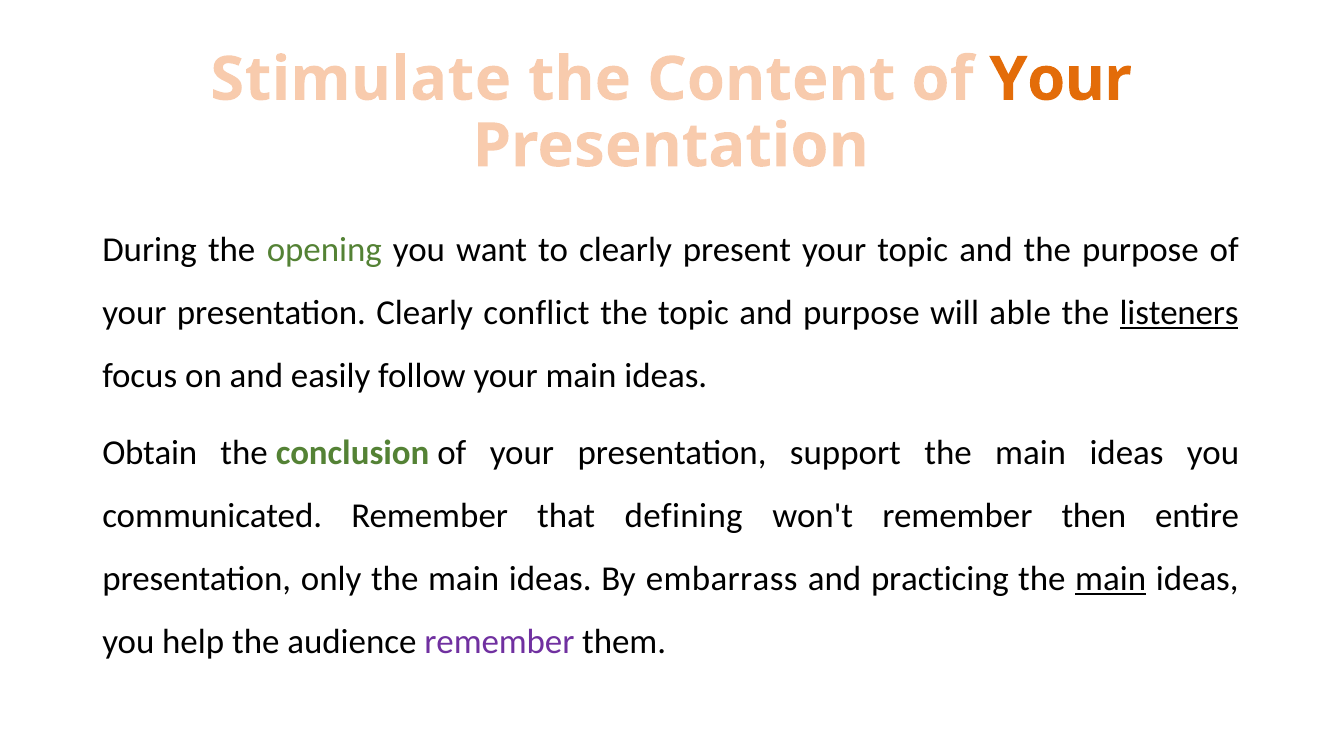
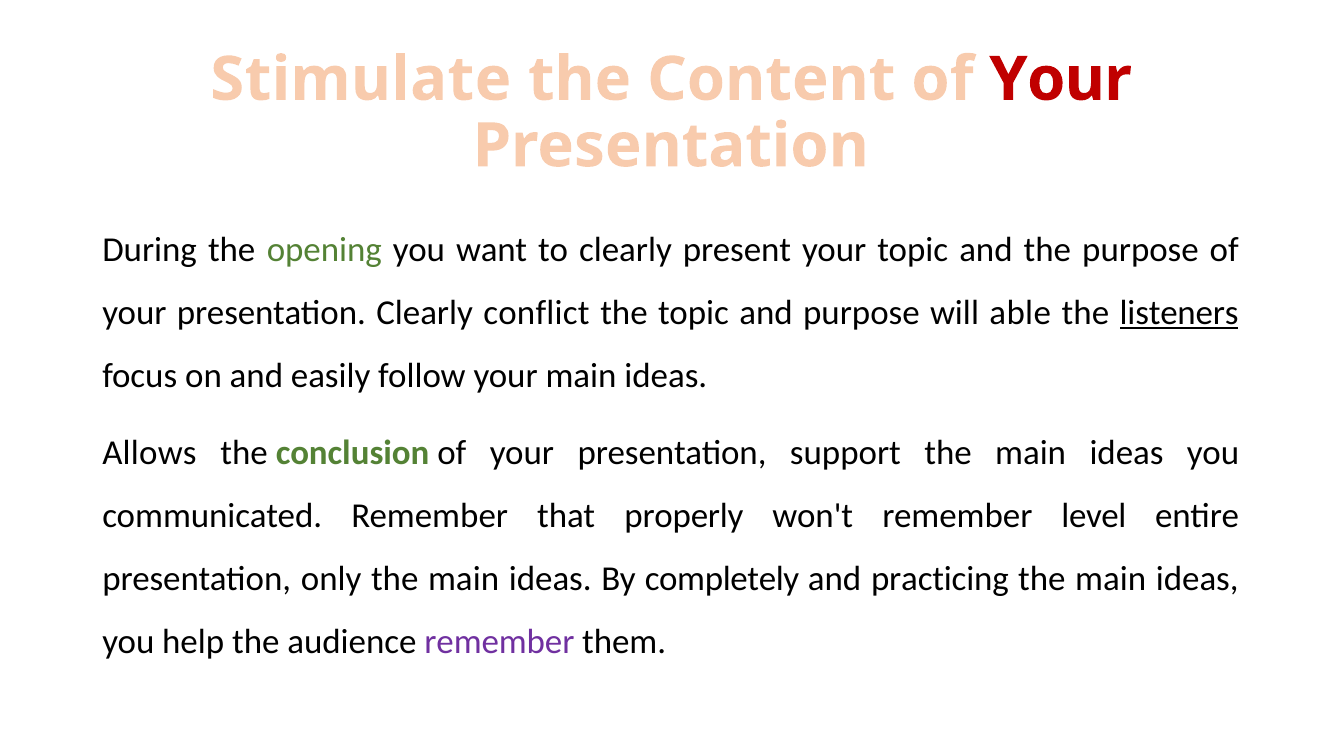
Your colour: orange -> red (1060, 80)
Obtain: Obtain -> Allows (149, 453)
defining: defining -> properly (684, 516)
then: then -> level (1094, 516)
embarrass: embarrass -> completely (722, 579)
main underline: present -> none (1111, 579)
